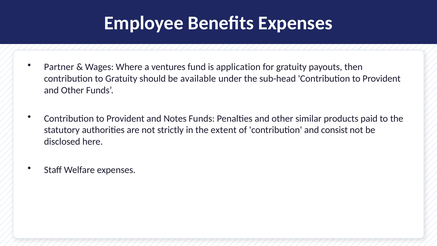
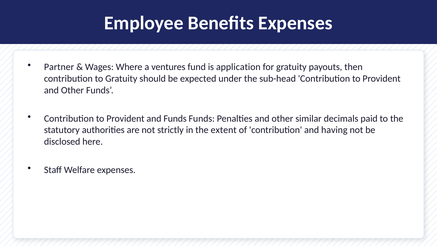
available: available -> expected (198, 79)
and Notes: Notes -> Funds (175, 118)
products: products -> decimals (341, 118)
consist: consist -> having (334, 130)
